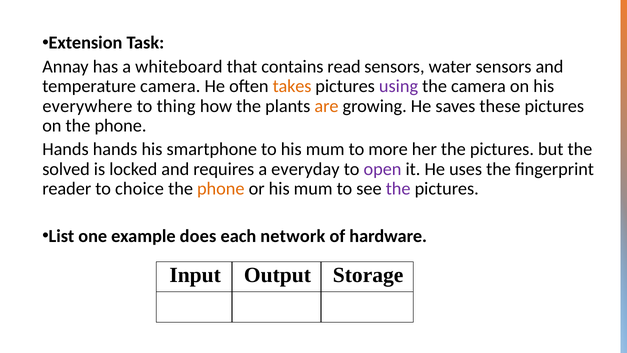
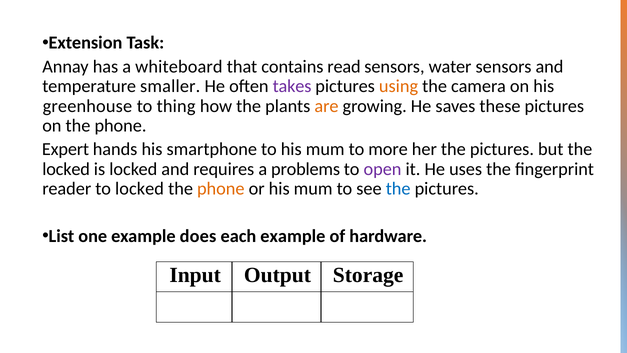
temperature camera: camera -> smaller (170, 86)
takes colour: orange -> purple (292, 86)
using colour: purple -> orange (399, 86)
everywhere: everywhere -> greenhouse (87, 106)
Hands: Hands -> Expert (66, 149)
solved: solved -> locked (66, 169)
everyday: everyday -> problems (306, 169)
to choice: choice -> locked (140, 189)
the colour: purple -> blue (398, 189)
each network: network -> example (293, 236)
